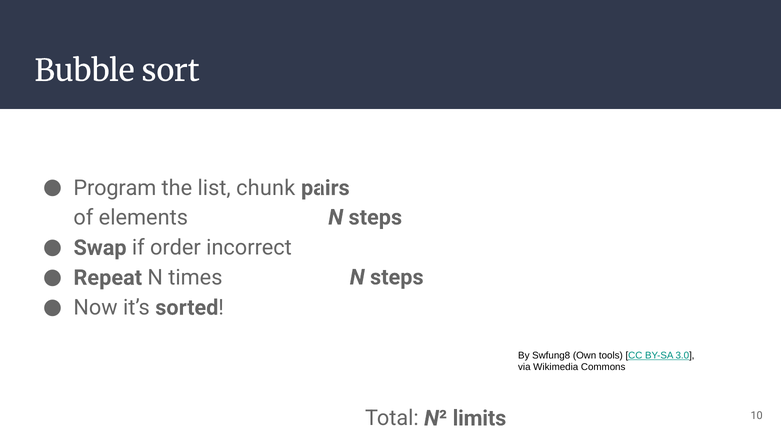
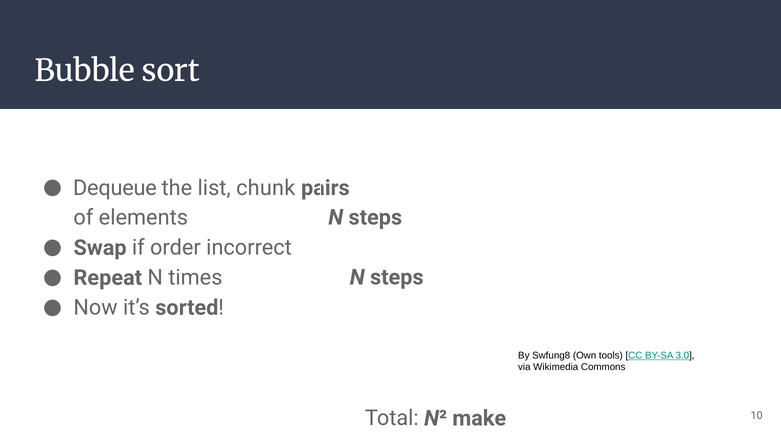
Program: Program -> Dequeue (115, 188)
limits: limits -> make (479, 419)
